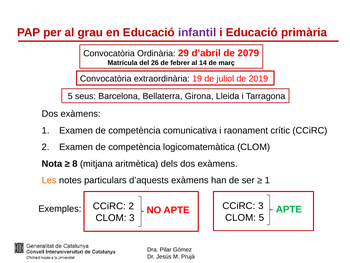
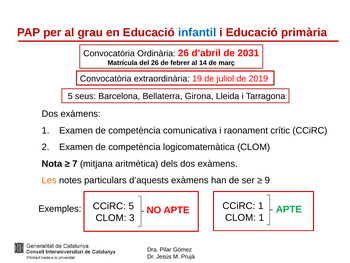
infantil colour: purple -> blue (197, 32)
Ordinària 29: 29 -> 26 (183, 53)
2079: 2079 -> 2031 (248, 53)
8: 8 -> 7 (75, 163)
1: 1 -> 9 (267, 180)
CCiRC 3: 3 -> 1 (261, 205)
2: 2 -> 5 (131, 206)
CLOM 5: 5 -> 1 (261, 217)
